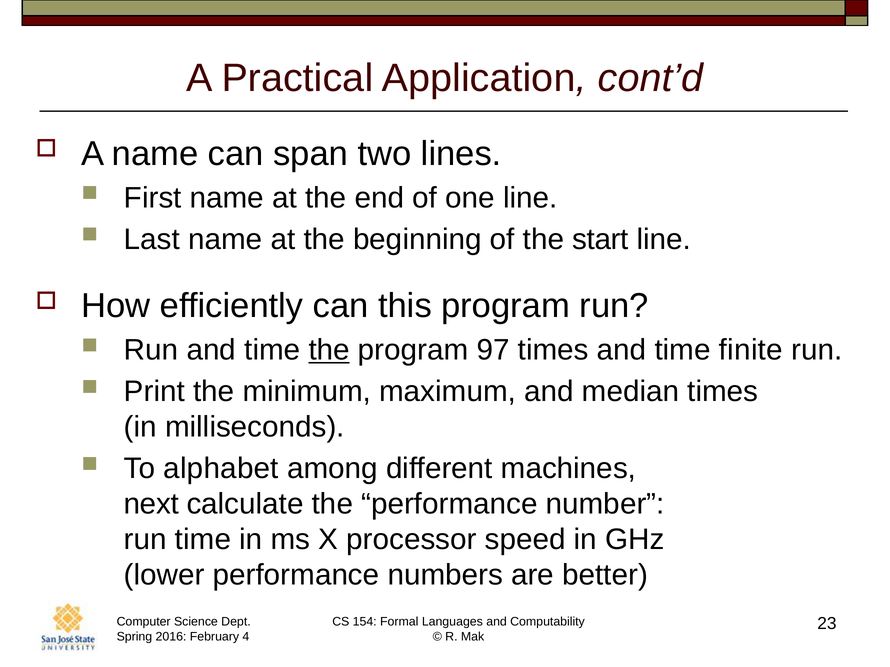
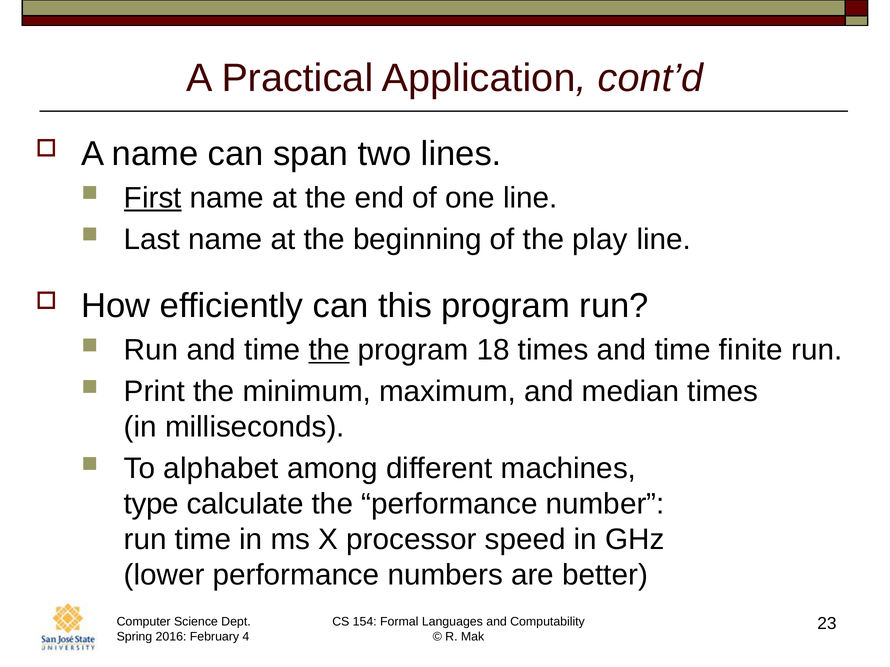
First underline: none -> present (153, 198)
start: start -> play (600, 239)
97: 97 -> 18 (493, 350)
next: next -> type (151, 504)
